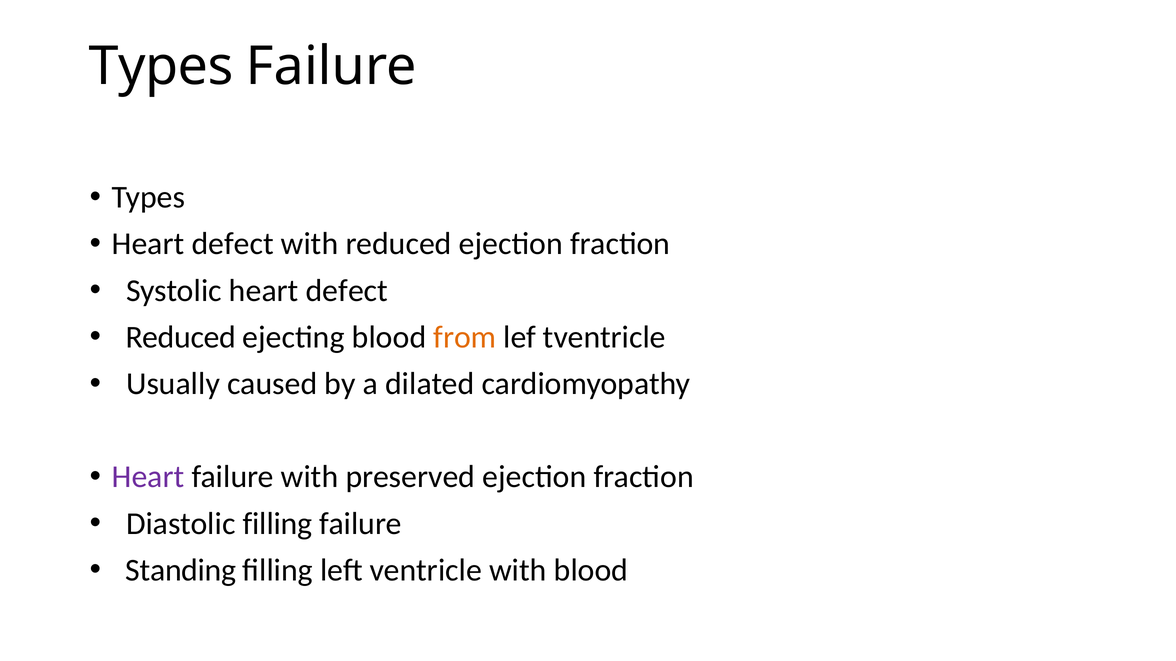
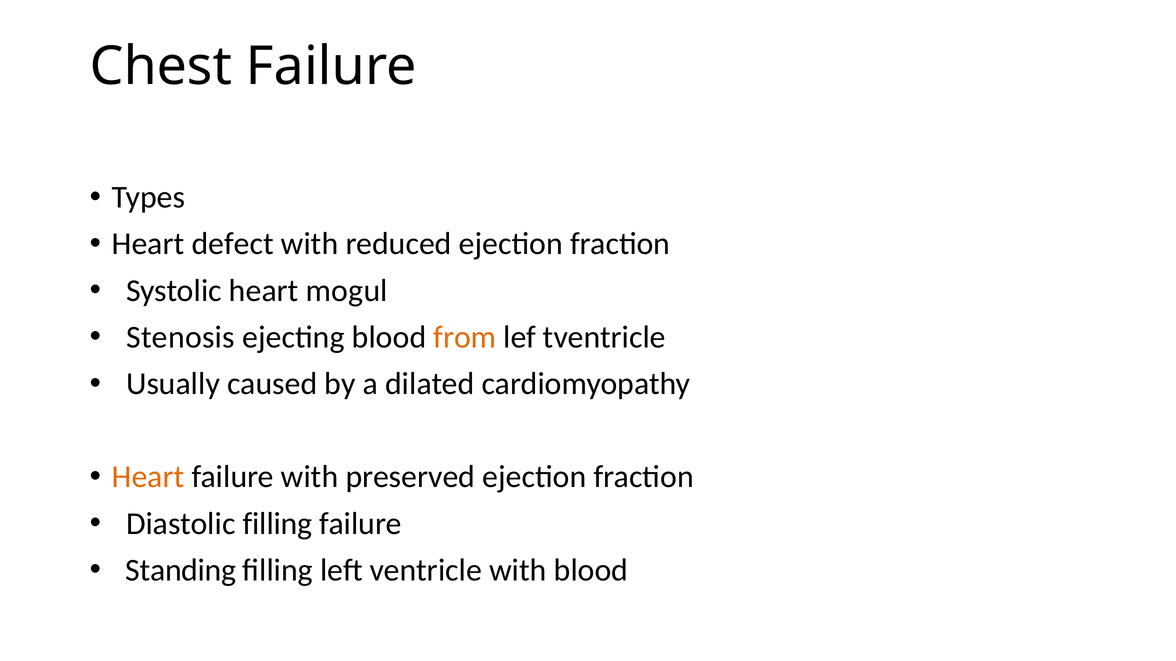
Types: Types -> Chest (161, 66)
Systolic heart defect: defect -> mogul (347, 291)
Reduced: Reduced -> Stenosis (181, 337)
Heart colour: purple -> orange (148, 477)
